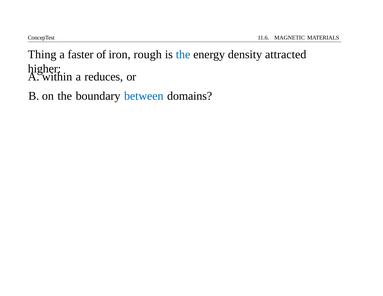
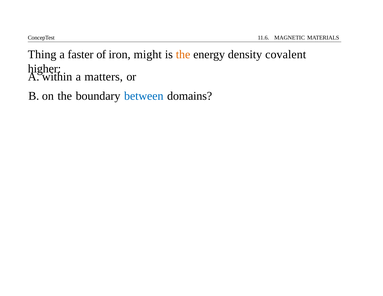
rough: rough -> might (148, 55)
the colour: blue -> orange (183, 55)
attracted: attracted -> covalent (286, 55)
reduces: reduces -> matters (104, 77)
